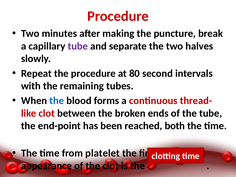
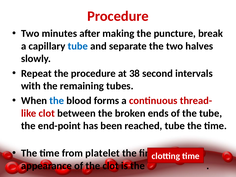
tube colour: purple -> blue (78, 46)
80: 80 -> 38 (134, 73)
reached both: both -> tube (175, 126)
